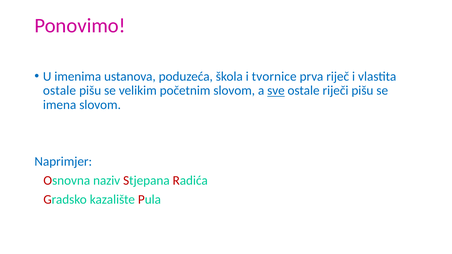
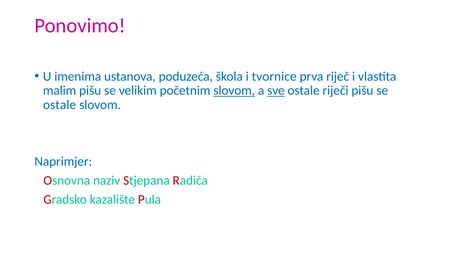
ostale: ostale -> malim (60, 91)
slovom underline: none -> present (234, 91)
imena: imena -> ostale (60, 105)
